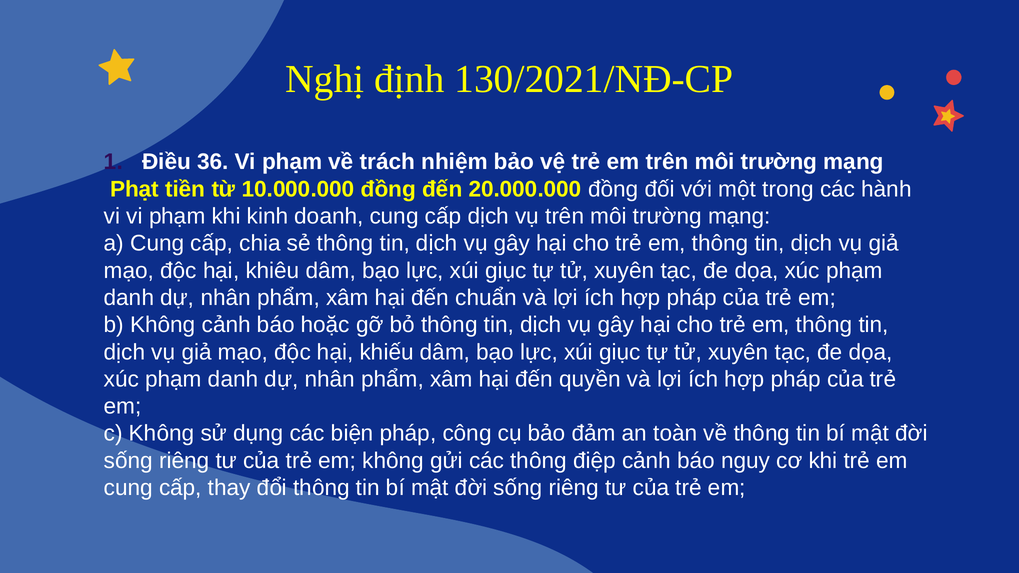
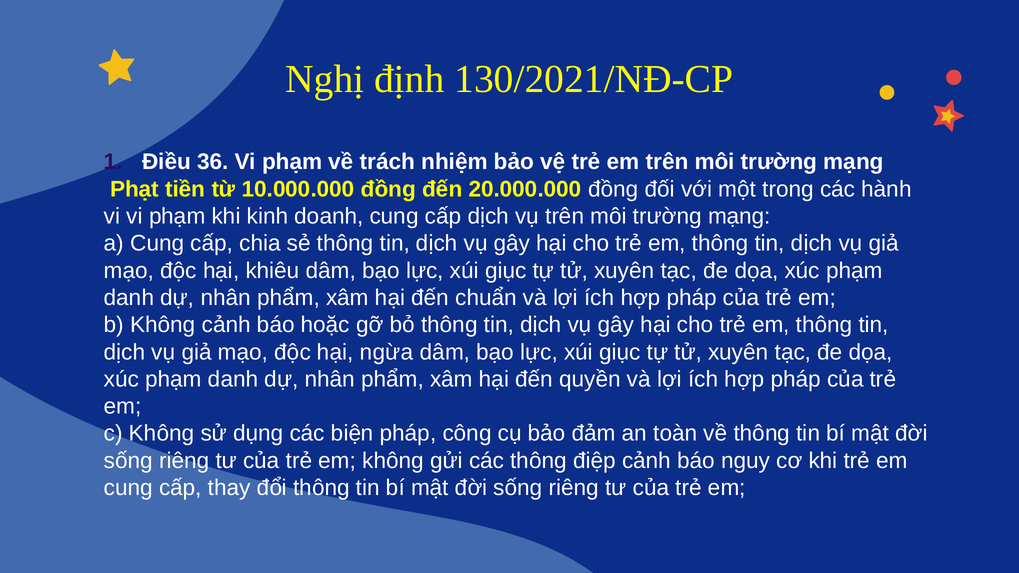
khiếu: khiếu -> ngừa (387, 352)
